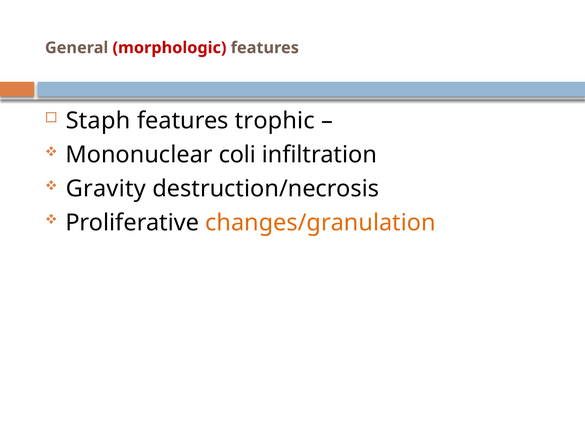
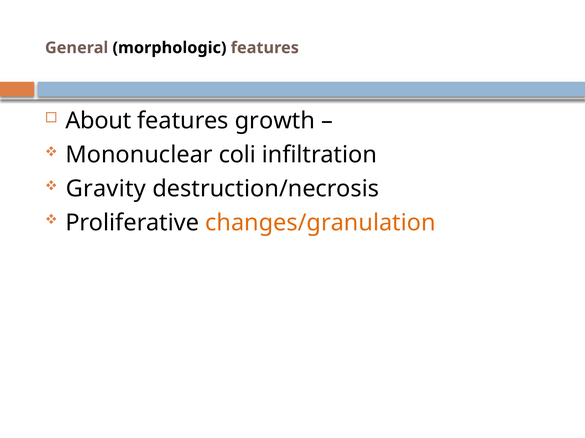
morphologic colour: red -> black (169, 48)
Staph: Staph -> About (98, 121)
trophic: trophic -> growth (275, 121)
